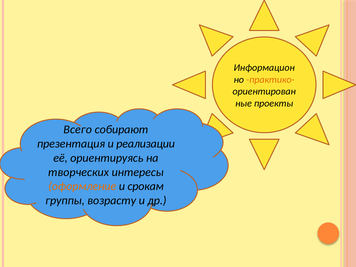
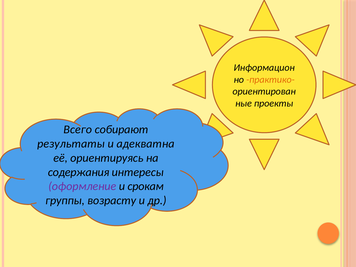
презентация: презентация -> результаты (71, 144)
реализации: реализации -> адекватна (145, 144)
творческих: творческих -> содержания (79, 172)
оформление colour: orange -> purple (82, 186)
